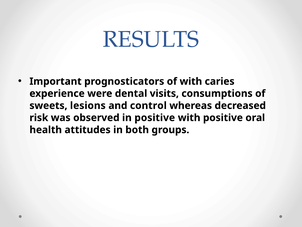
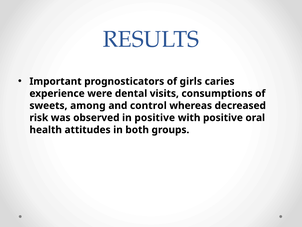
of with: with -> girls (191, 81)
lesions: lesions -> among (88, 105)
